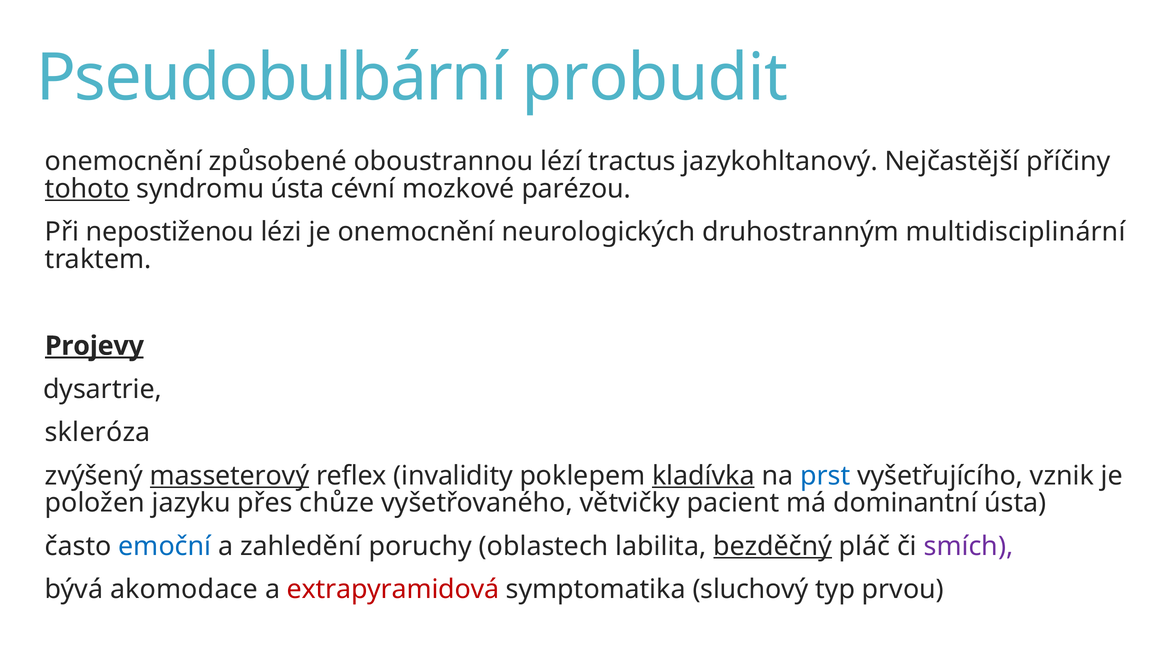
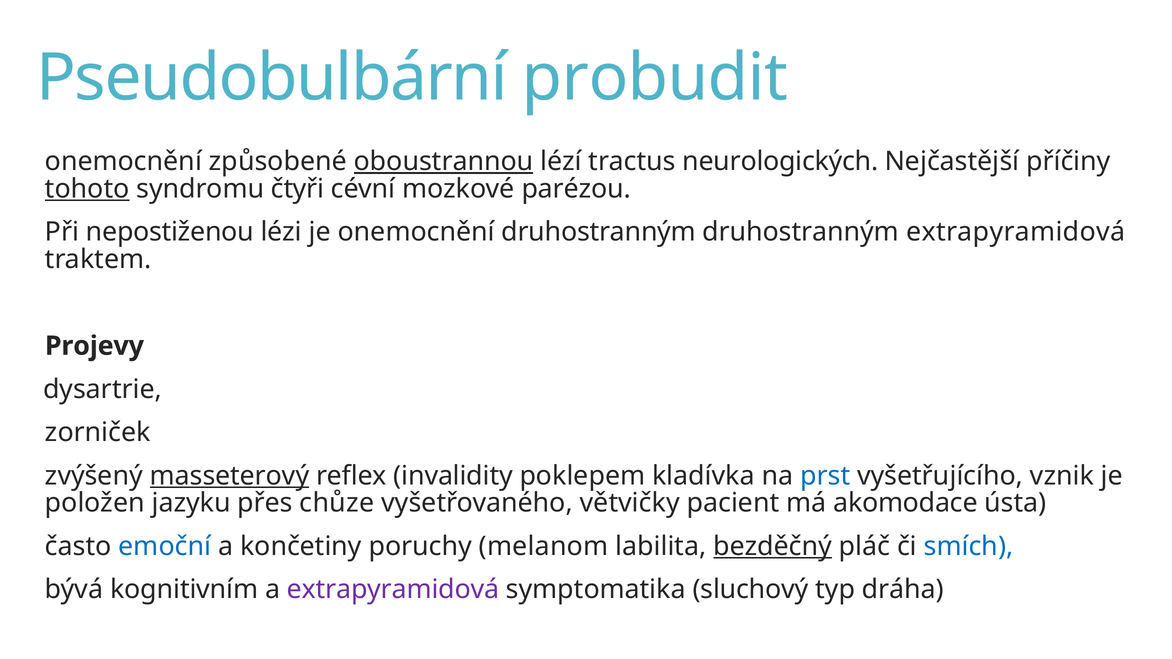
oboustrannou underline: none -> present (444, 162)
jazykohltanový: jazykohltanový -> neurologických (780, 162)
syndromu ústa: ústa -> čtyři (298, 189)
onemocnění neurologických: neurologických -> druhostranným (599, 232)
druhostranným multidisciplinární: multidisciplinární -> extrapyramidová (1016, 232)
Projevy underline: present -> none (94, 346)
skleróza: skleróza -> zorniček (98, 433)
kladívka underline: present -> none (703, 476)
dominantní: dominantní -> akomodace (906, 503)
zahledění: zahledění -> končetiny (301, 546)
oblastech: oblastech -> melanom (544, 546)
smích colour: purple -> blue (969, 546)
akomodace: akomodace -> kognitivním (184, 590)
extrapyramidová colour: red -> purple (393, 590)
prvou: prvou -> dráha (903, 590)
